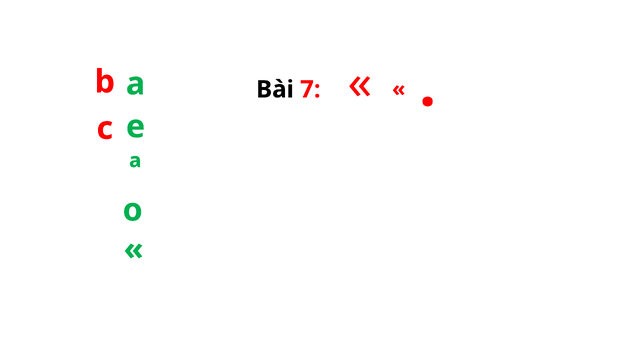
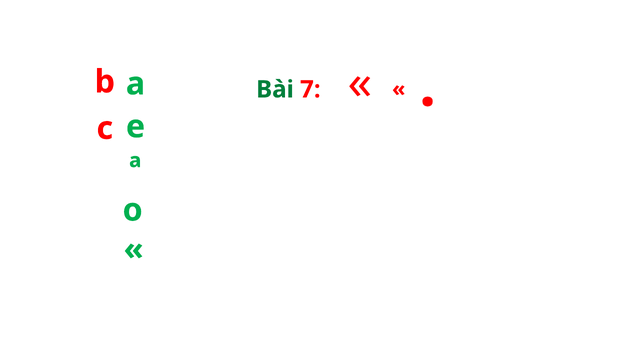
Bài colour: black -> green (275, 90)
